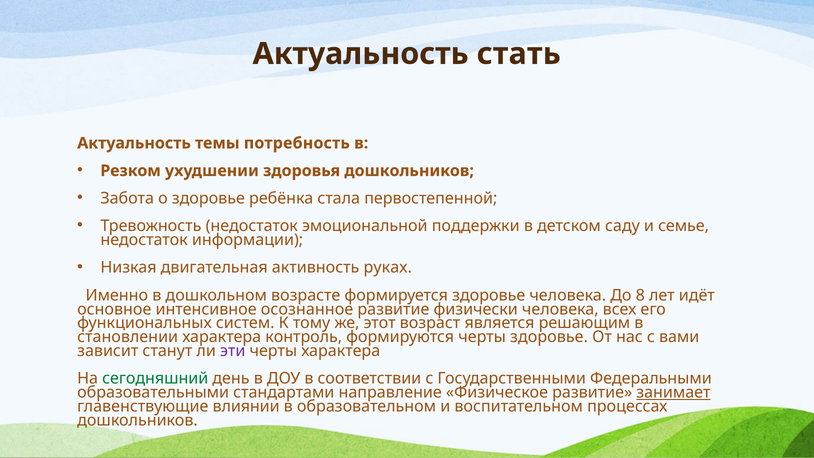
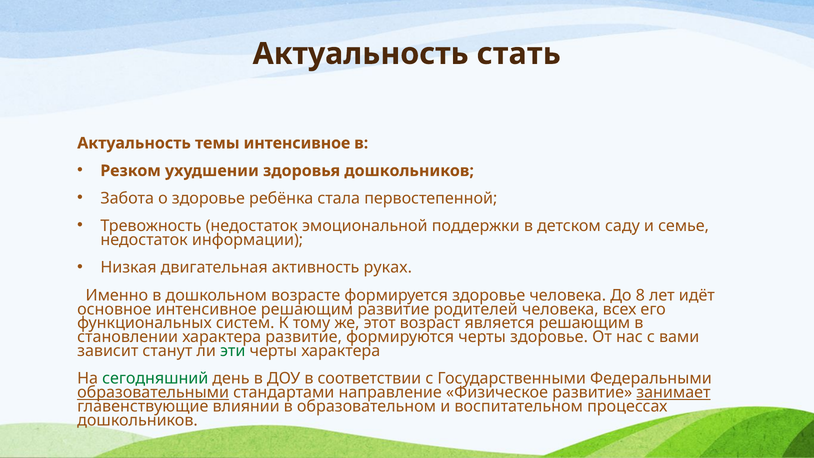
темы потребность: потребность -> интенсивное (297, 143)
интенсивное осознанное: осознанное -> решающим (307, 309)
физически: физически -> родителей (476, 309)
характера контроль: контроль -> развитие (304, 337)
эти colour: purple -> green (233, 351)
образовательными underline: none -> present (153, 392)
